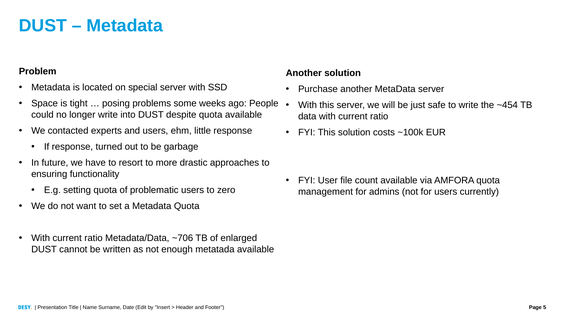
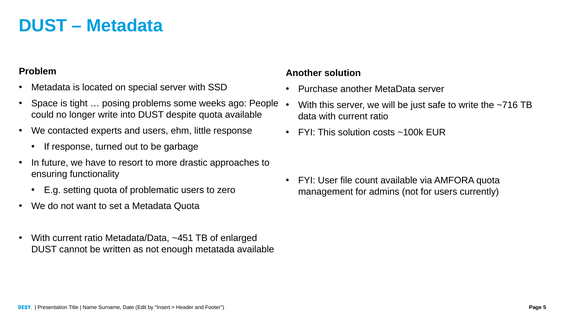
~454: ~454 -> ~716 (507, 105)
~706: ~706 -> ~451 (183, 238)
